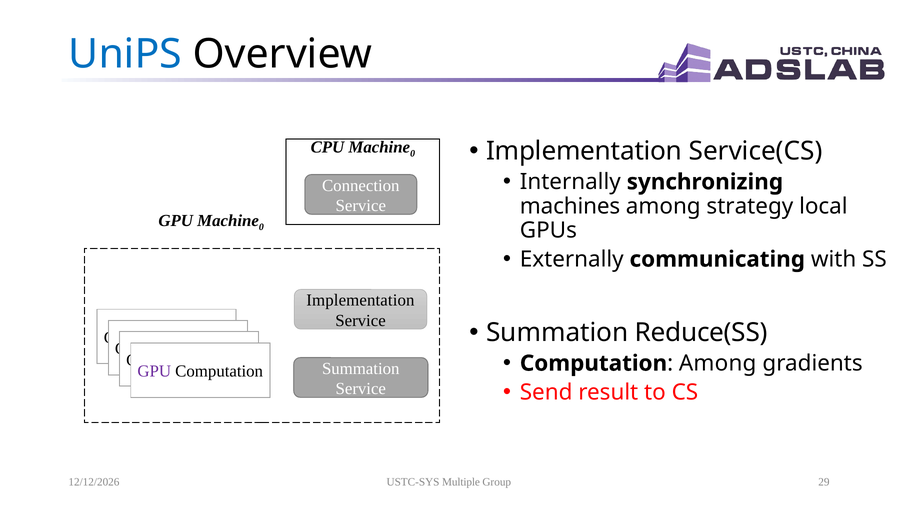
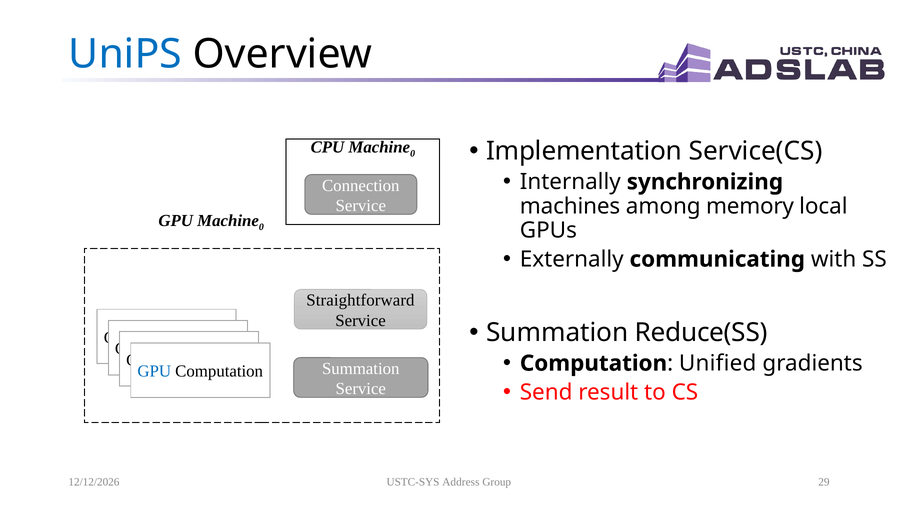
strategy: strategy -> memory (750, 206)
Implementation: Implementation -> Straightforward (360, 300)
Among: Among -> Unified (718, 363)
GPU colour: purple -> blue (154, 371)
Multiple: Multiple -> Address (461, 482)
